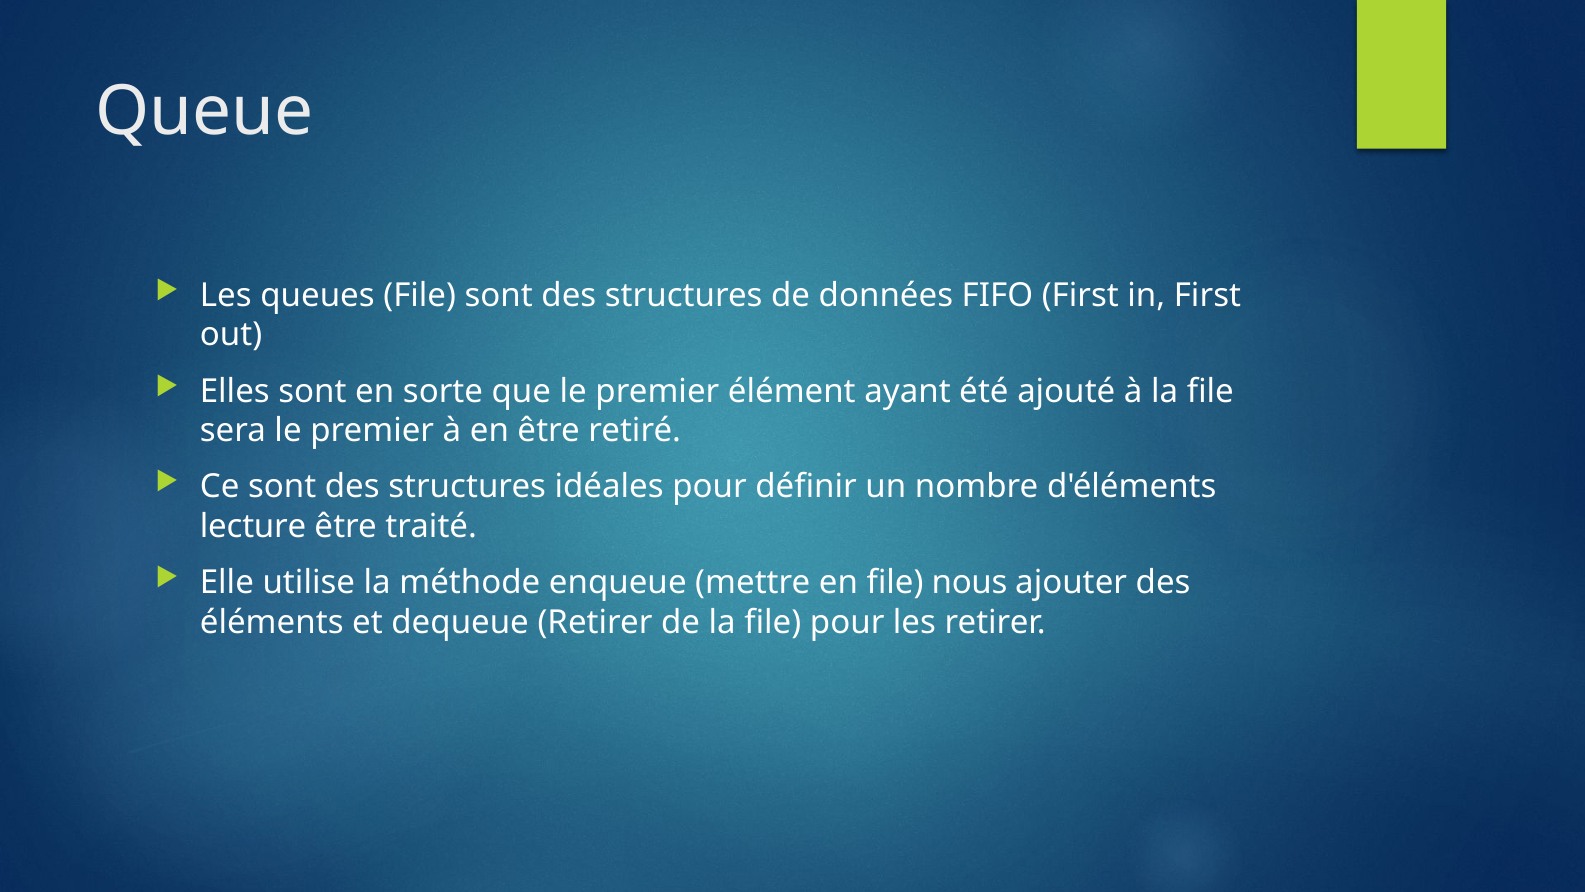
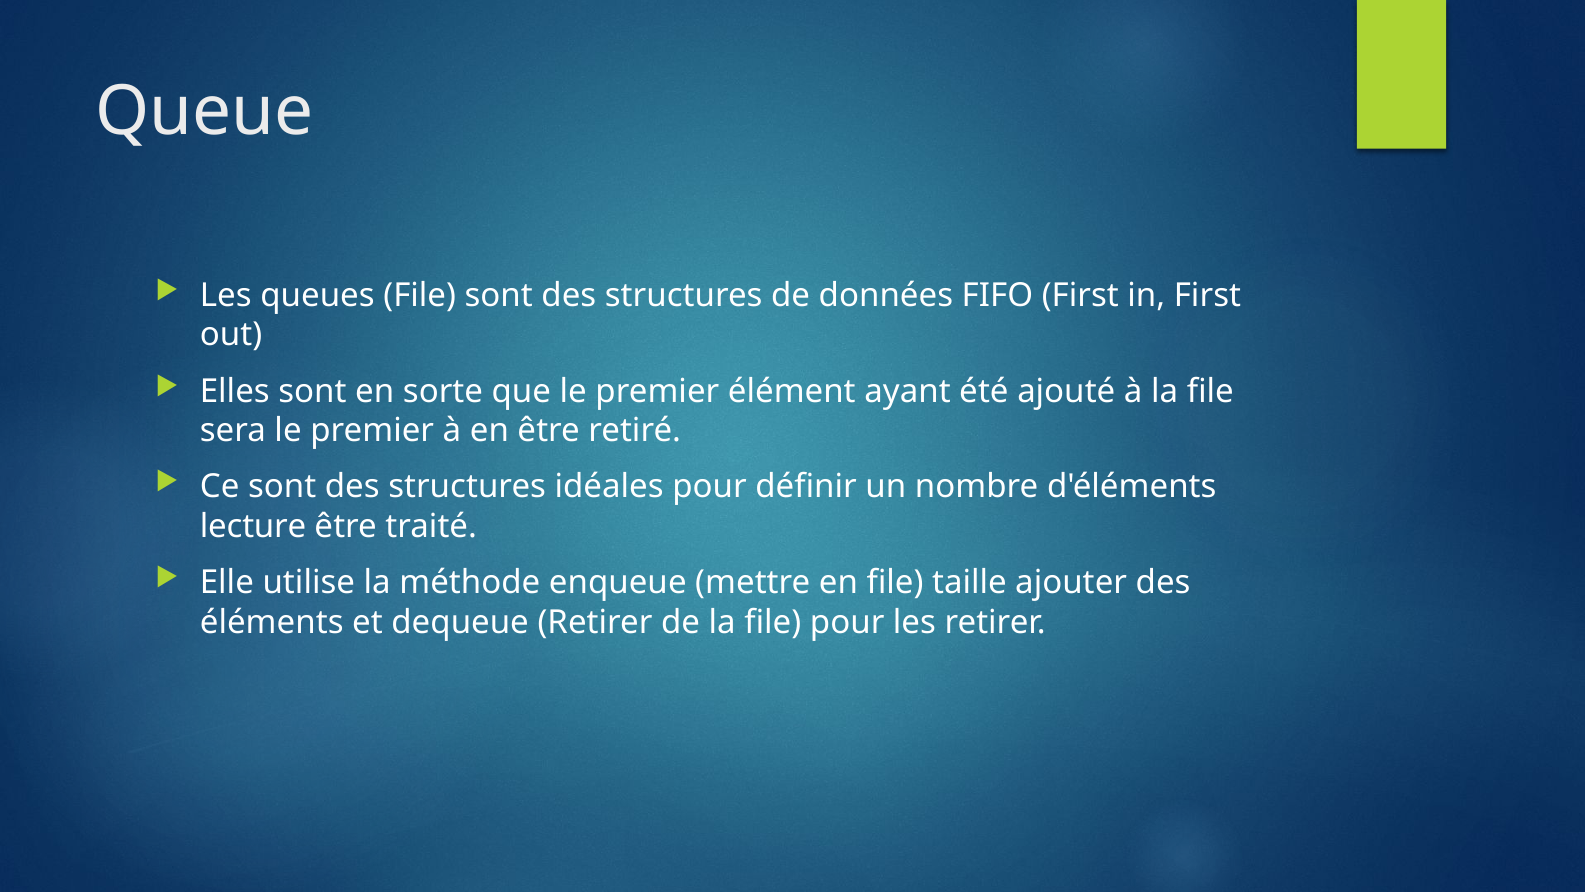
nous: nous -> taille (969, 583)
